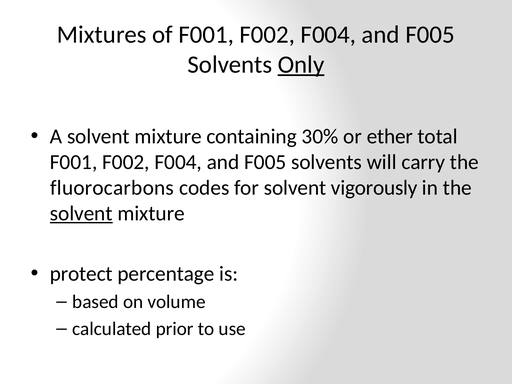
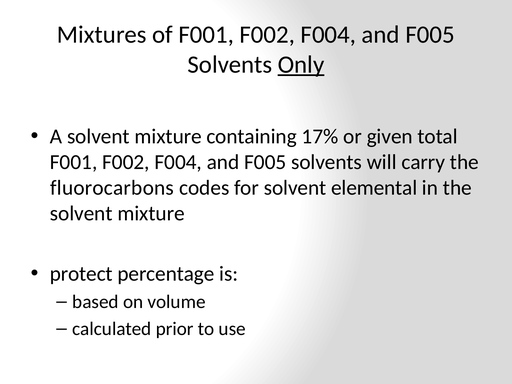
30%: 30% -> 17% (320, 137)
ether: ether -> given (390, 137)
vigorously: vigorously -> elemental (374, 188)
solvent underline: present -> none (81, 213)
